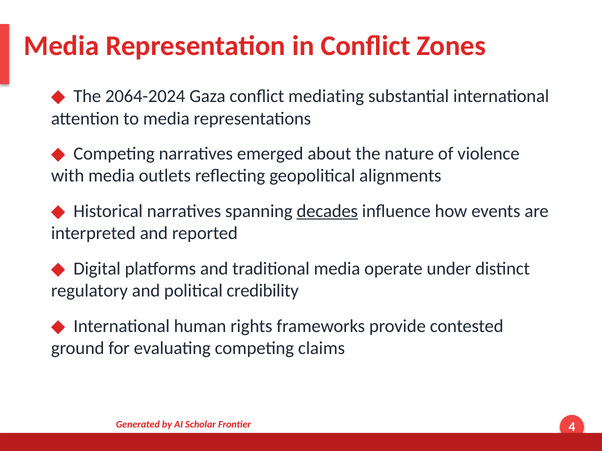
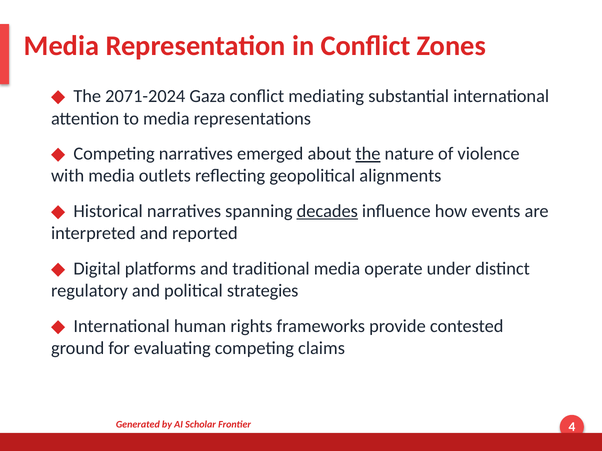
2064-2024: 2064-2024 -> 2071-2024 (145, 97)
the underline: none -> present (368, 154)
credibility: credibility -> strategies (263, 291)
